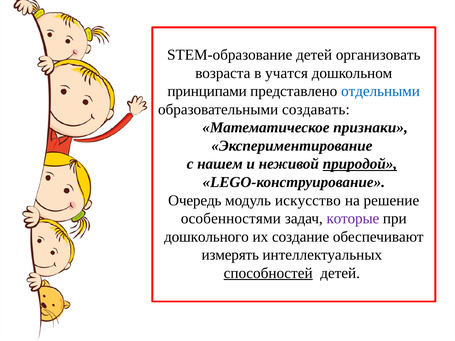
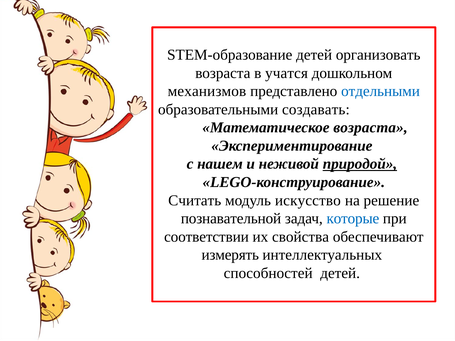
принципами: принципами -> механизмов (207, 91)
Математическое признаки: признаки -> возраста (371, 128)
Очередь: Очередь -> Считать (195, 200)
особенностями: особенностями -> познавательной (231, 219)
которые colour: purple -> blue (353, 219)
дошкольного: дошкольного -> соответствии (206, 237)
создание: создание -> свойства (301, 237)
способностей underline: present -> none (268, 273)
